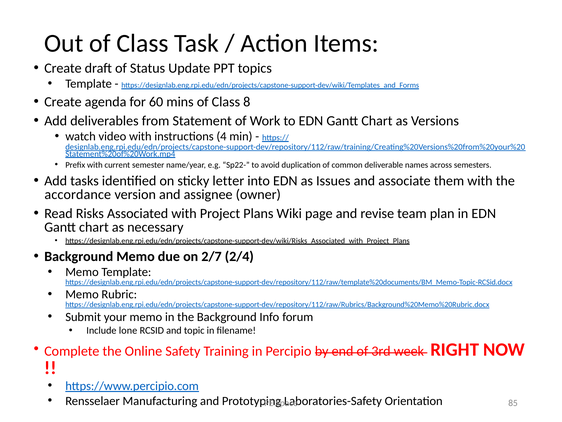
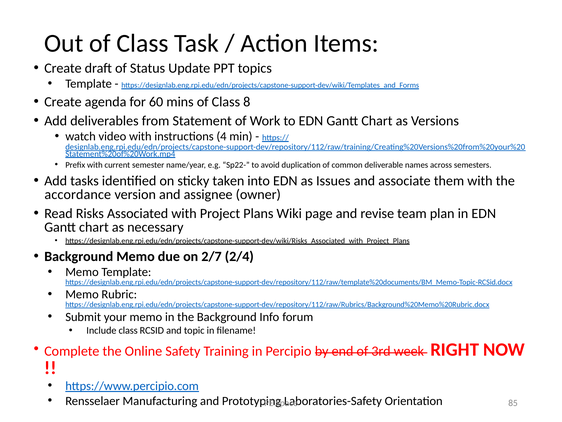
letter: letter -> taken (228, 181)
Include lone: lone -> class (128, 330)
